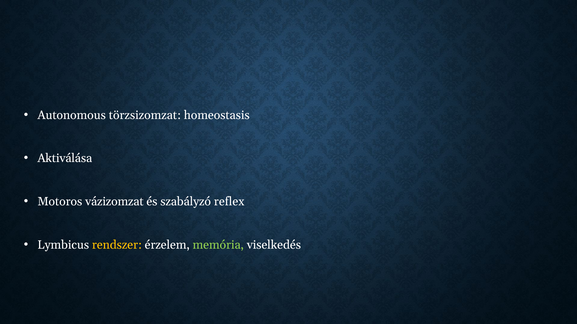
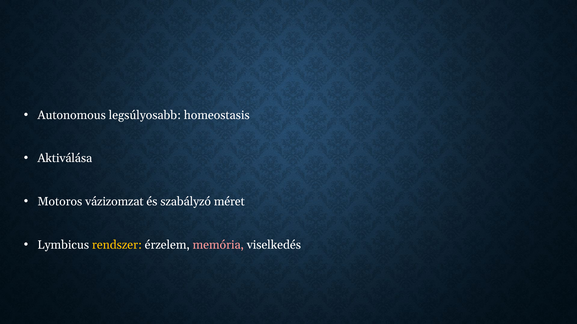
törzsizomzat: törzsizomzat -> legsúlyosabb (145, 115)
reflex: reflex -> méret (229, 202)
memória colour: light green -> pink (218, 245)
